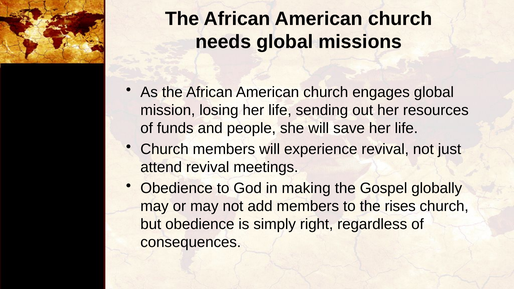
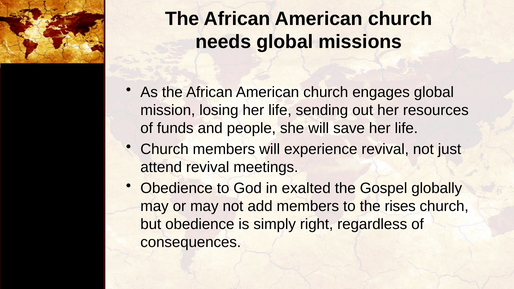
making: making -> exalted (306, 188)
